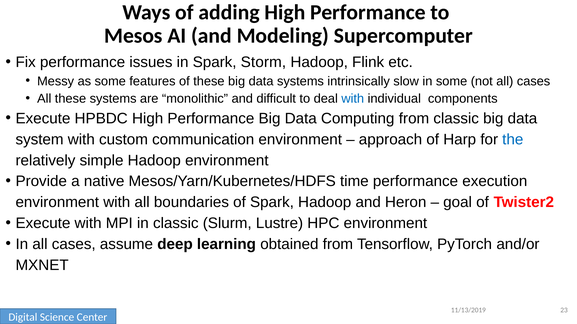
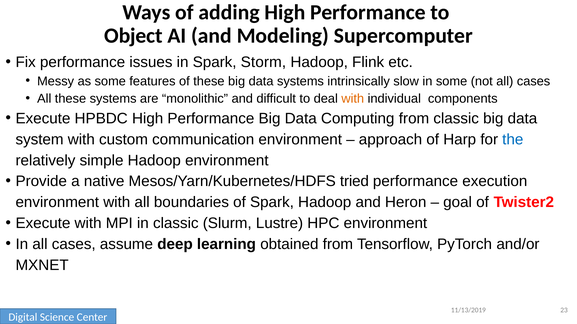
Mesos: Mesos -> Object (133, 36)
with colour: blue -> orange (353, 99)
time: time -> tried (354, 182)
